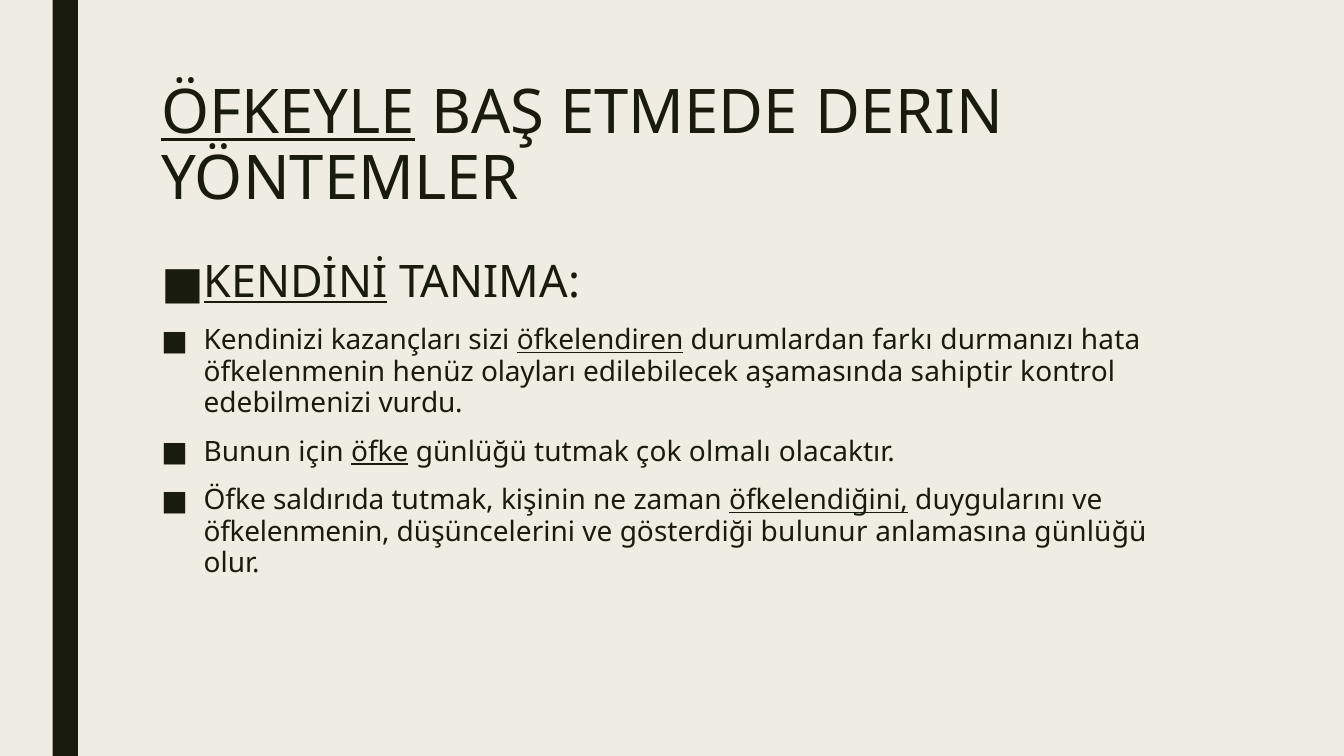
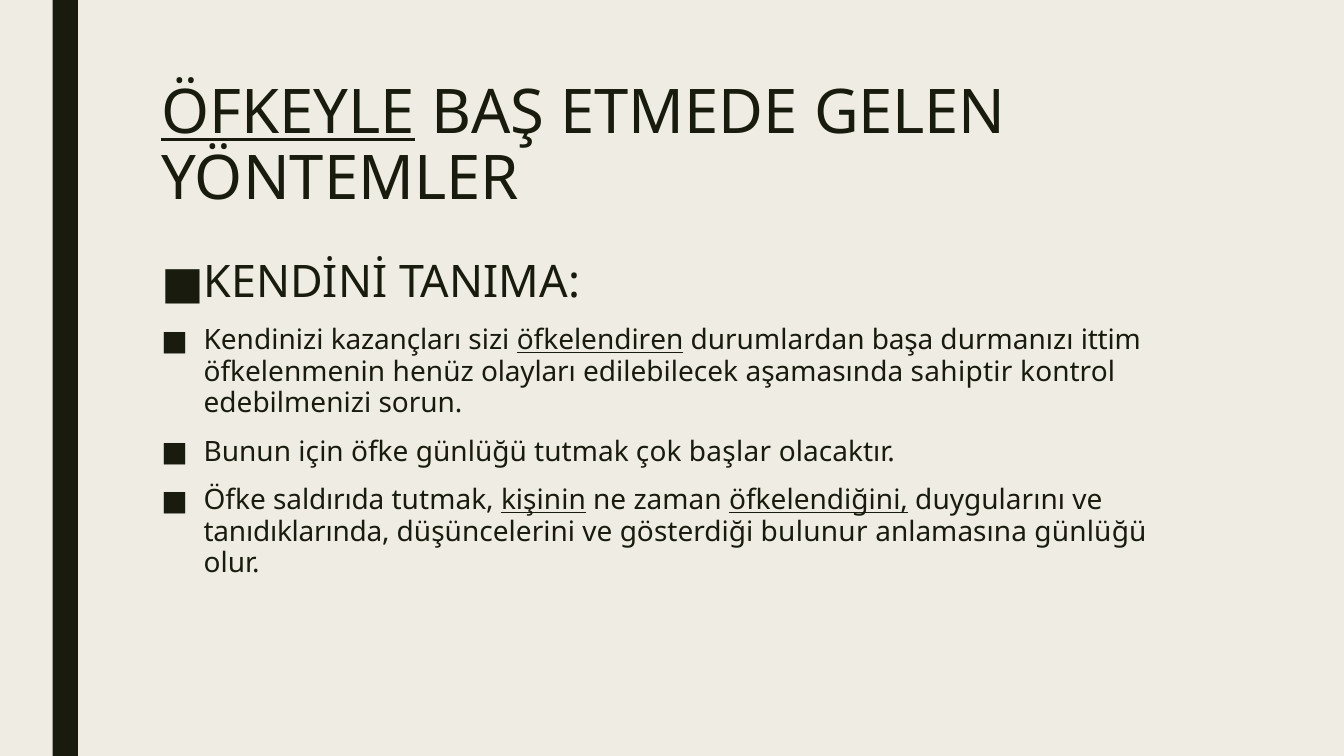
DERIN: DERIN -> GELEN (910, 113)
KENDİNİ underline: present -> none (295, 283)
farkı: farkı -> başa (903, 340)
hata: hata -> ittim (1111, 340)
vurdu: vurdu -> sorun (420, 404)
öfke underline: present -> none (380, 452)
olmalı: olmalı -> başlar (730, 452)
kişinin underline: none -> present (543, 500)
öfkelenmenin: öfkelenmenin -> tanıdıklarında (297, 532)
